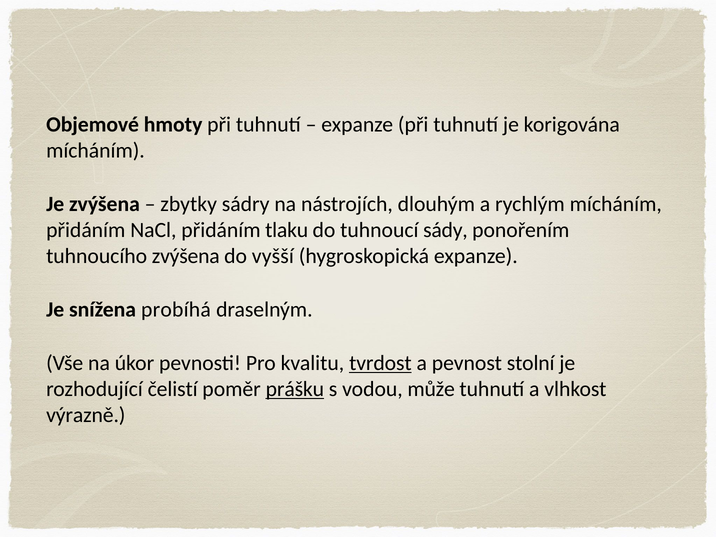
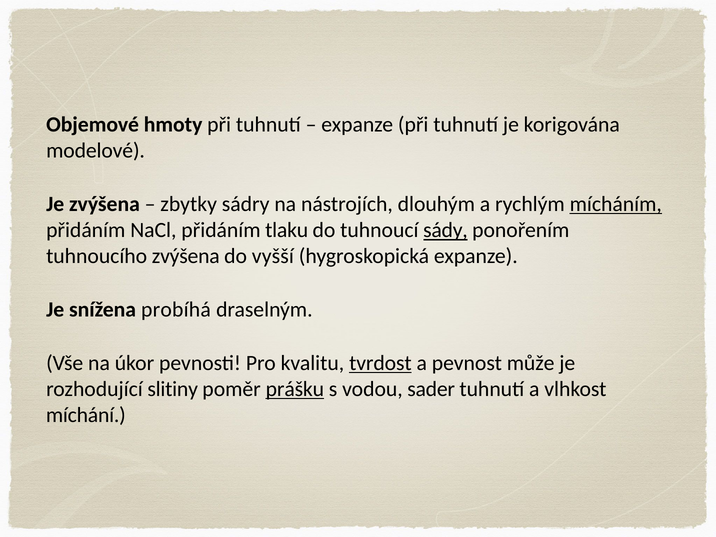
mícháním: mícháním -> modelové (96, 151)
mícháním underline: none -> present (616, 204)
sády underline: none -> present (445, 230)
stolní: stolní -> může (531, 363)
čelistí: čelistí -> slitiny (173, 389)
může: může -> sader (431, 389)
výrazně: výrazně -> míchání (86, 415)
